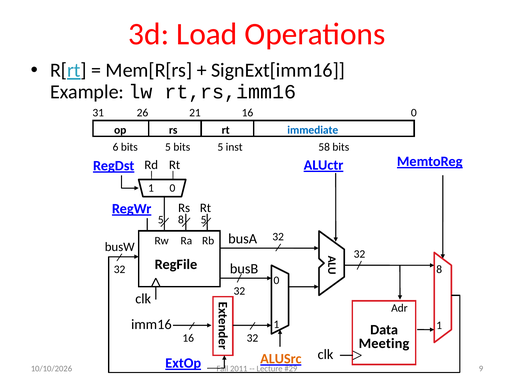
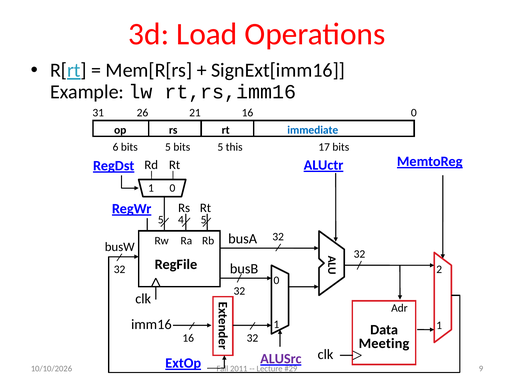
inst: inst -> this (234, 147)
58: 58 -> 17 (324, 147)
5 8: 8 -> 4 (181, 219)
8: 8 -> 2 (439, 269)
ALUSrc colour: orange -> purple (281, 358)
